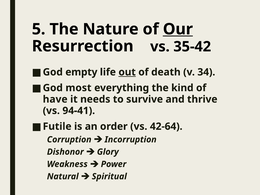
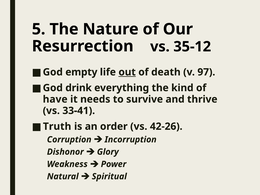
Our underline: present -> none (178, 29)
35-42: 35-42 -> 35-12 (192, 47)
34: 34 -> 97 (206, 72)
most: most -> drink (79, 88)
94-41: 94-41 -> 33-41 (79, 111)
Futile: Futile -> Truth (57, 126)
42-64: 42-64 -> 42-26 (166, 126)
